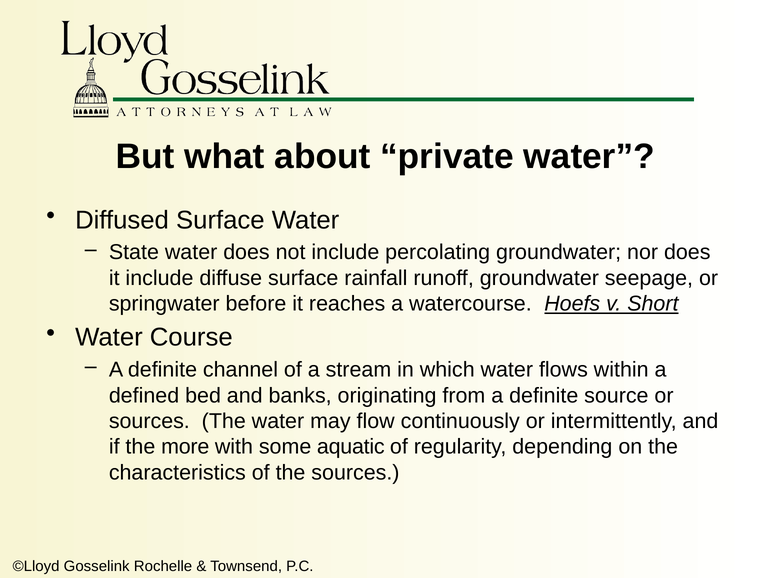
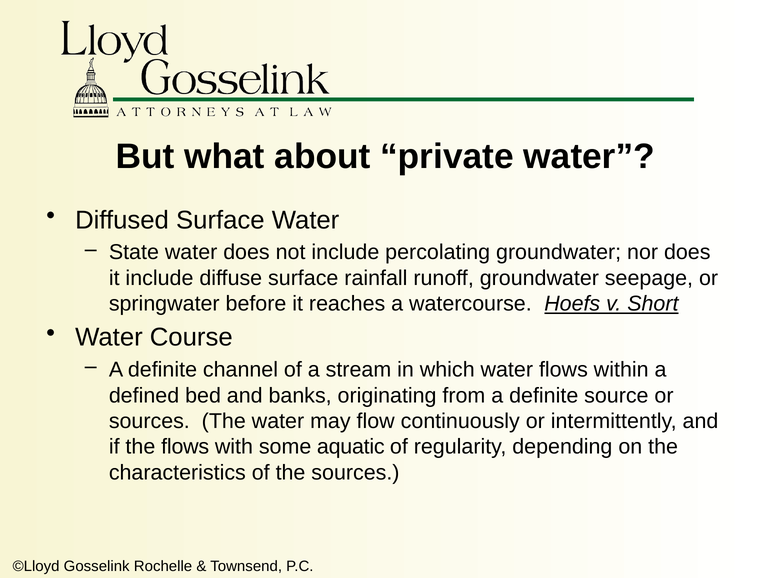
the more: more -> flows (185, 447)
